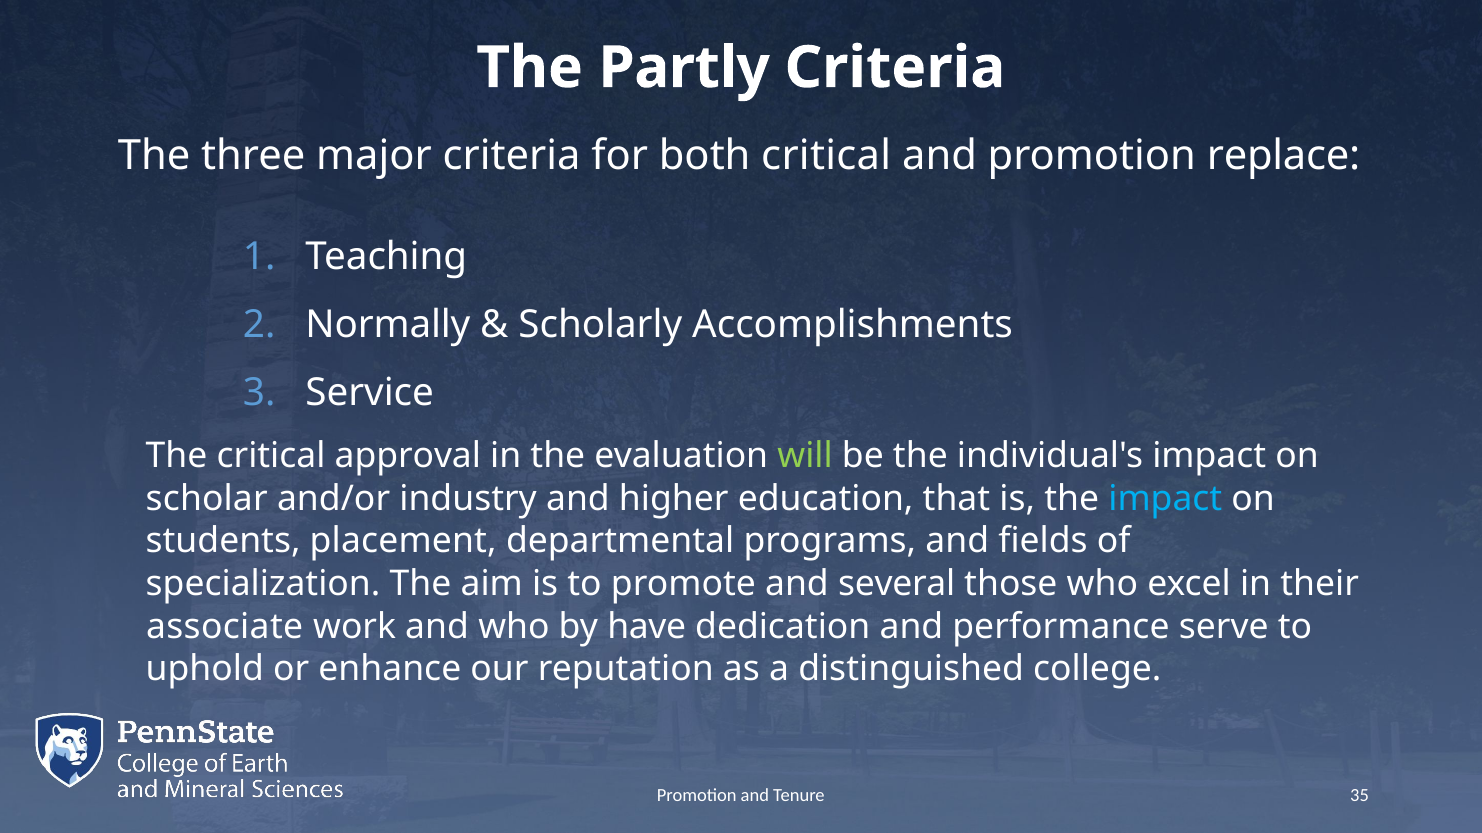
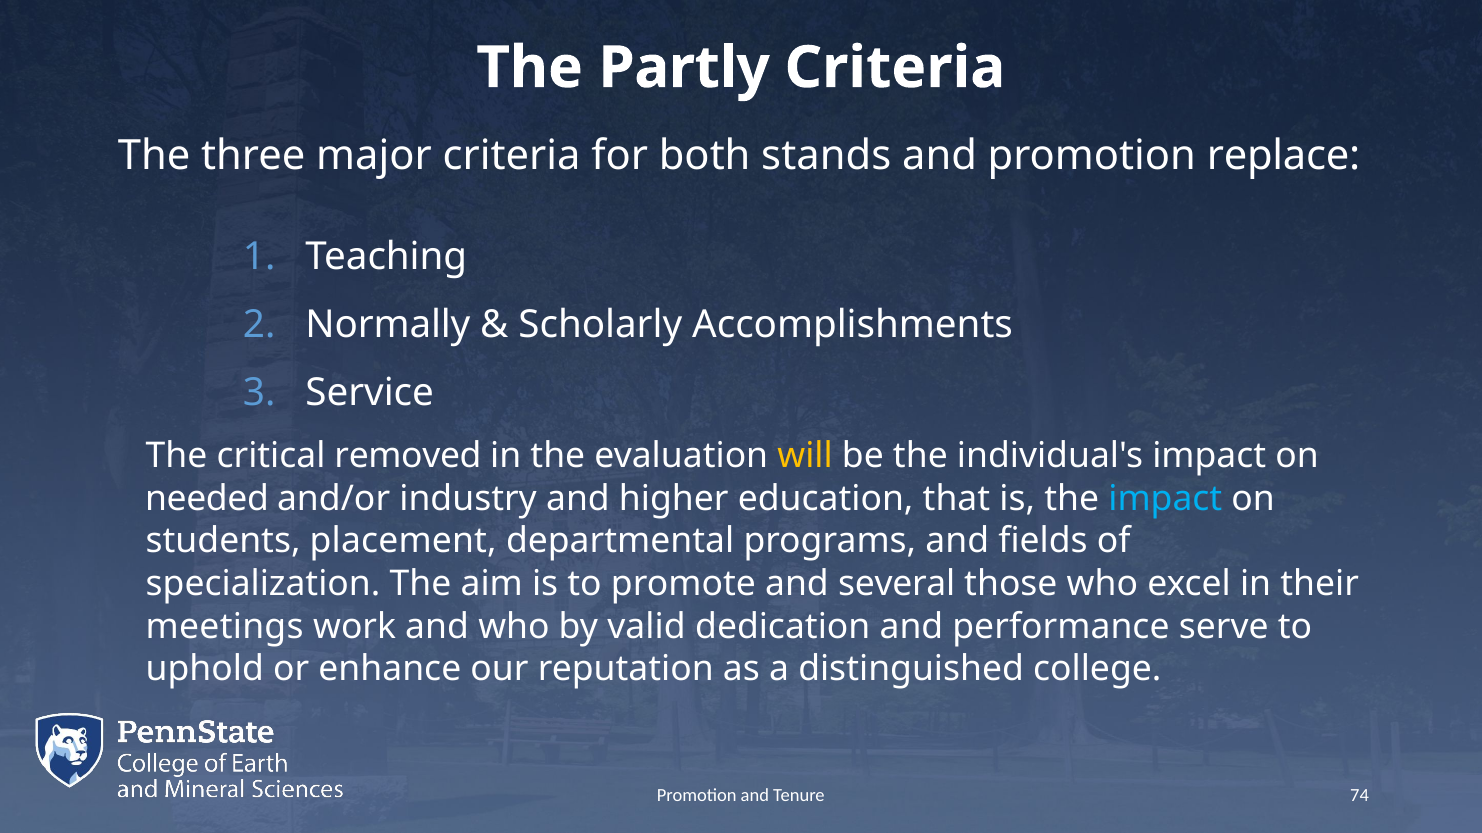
both critical: critical -> stands (826, 156)
approval: approval -> removed (408, 457)
will colour: light green -> yellow (805, 457)
scholar: scholar -> needed (207, 499)
associate: associate -> meetings (225, 627)
have: have -> valid (647, 627)
35: 35 -> 74 (1360, 796)
